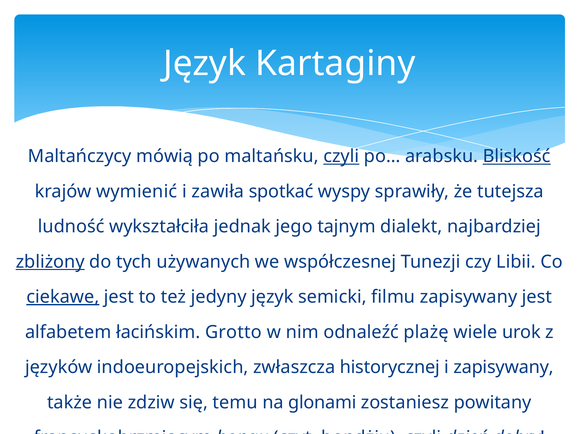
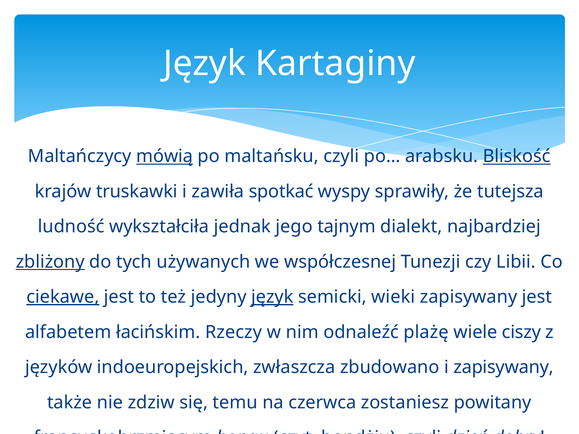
mówią underline: none -> present (165, 156)
czyli underline: present -> none (341, 156)
wymienić: wymienić -> truskawki (137, 192)
język underline: none -> present (272, 297)
filmu: filmu -> wieki (393, 297)
Grotto: Grotto -> Rzeczy (234, 332)
urok: urok -> ciszy (521, 332)
historycznej: historycznej -> zbudowano (390, 367)
glonami: glonami -> czerwca (322, 403)
